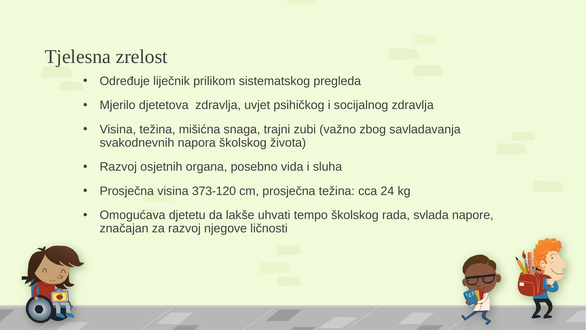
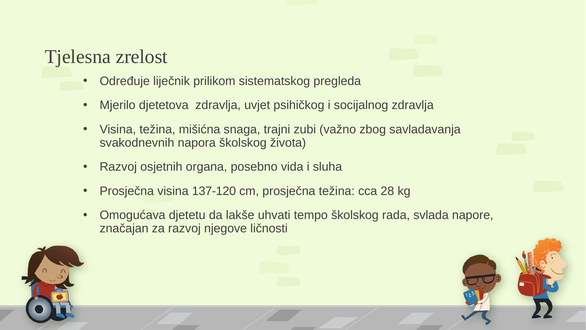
373-120: 373-120 -> 137-120 (214, 191)
24: 24 -> 28 (387, 191)
